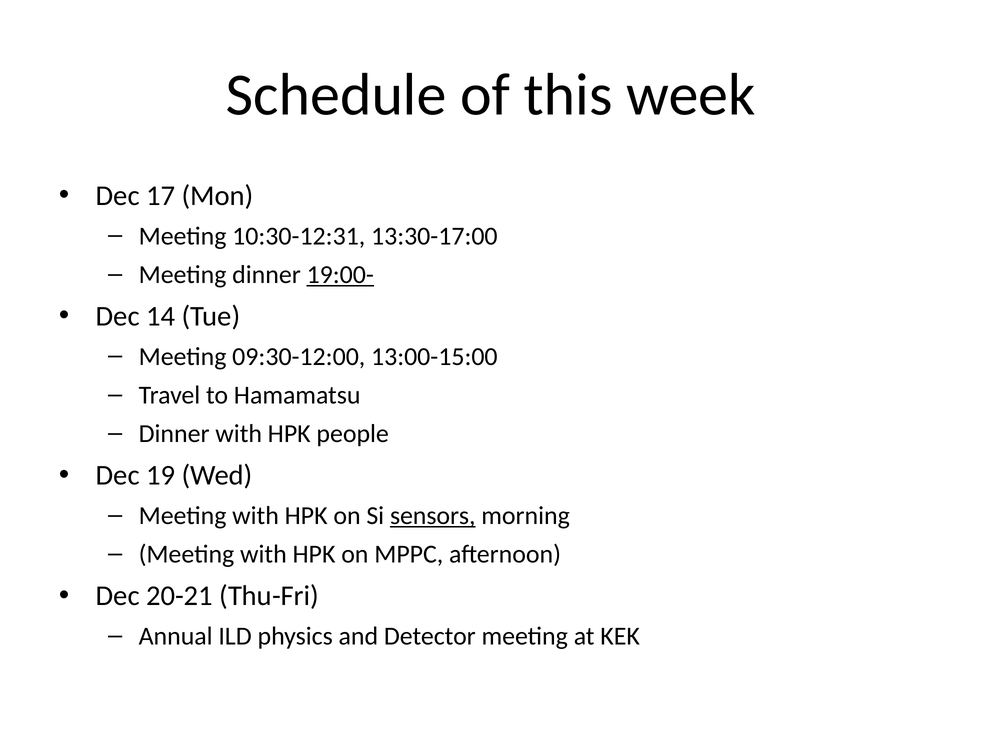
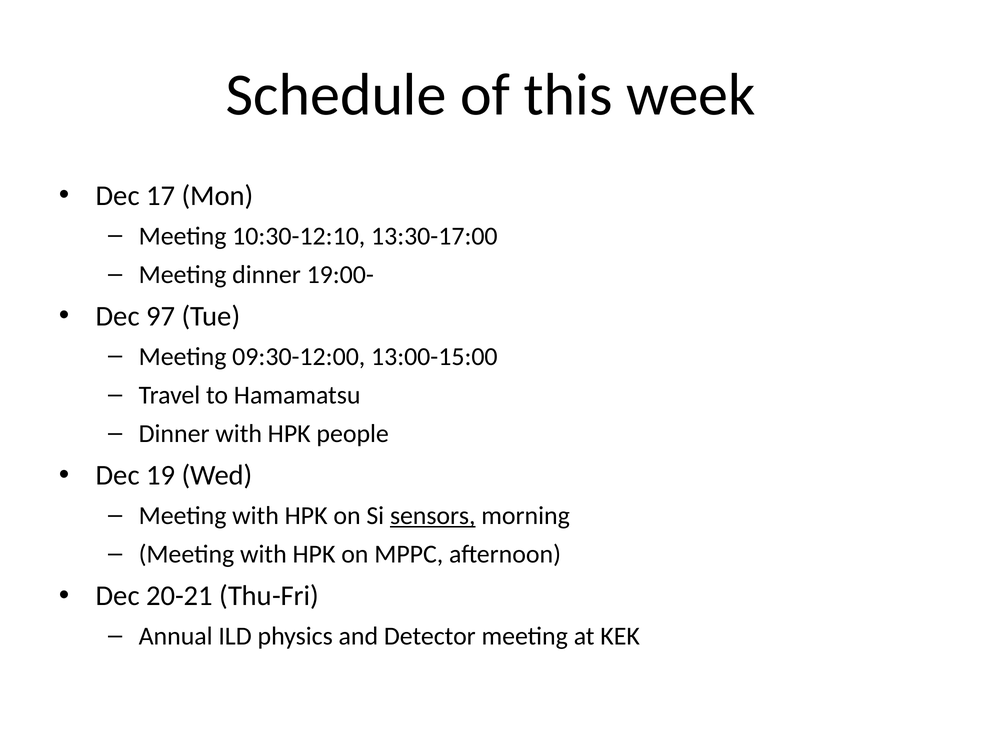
10:30-12:31: 10:30-12:31 -> 10:30-12:10 (299, 236)
19:00- underline: present -> none (340, 275)
14: 14 -> 97 (161, 317)
